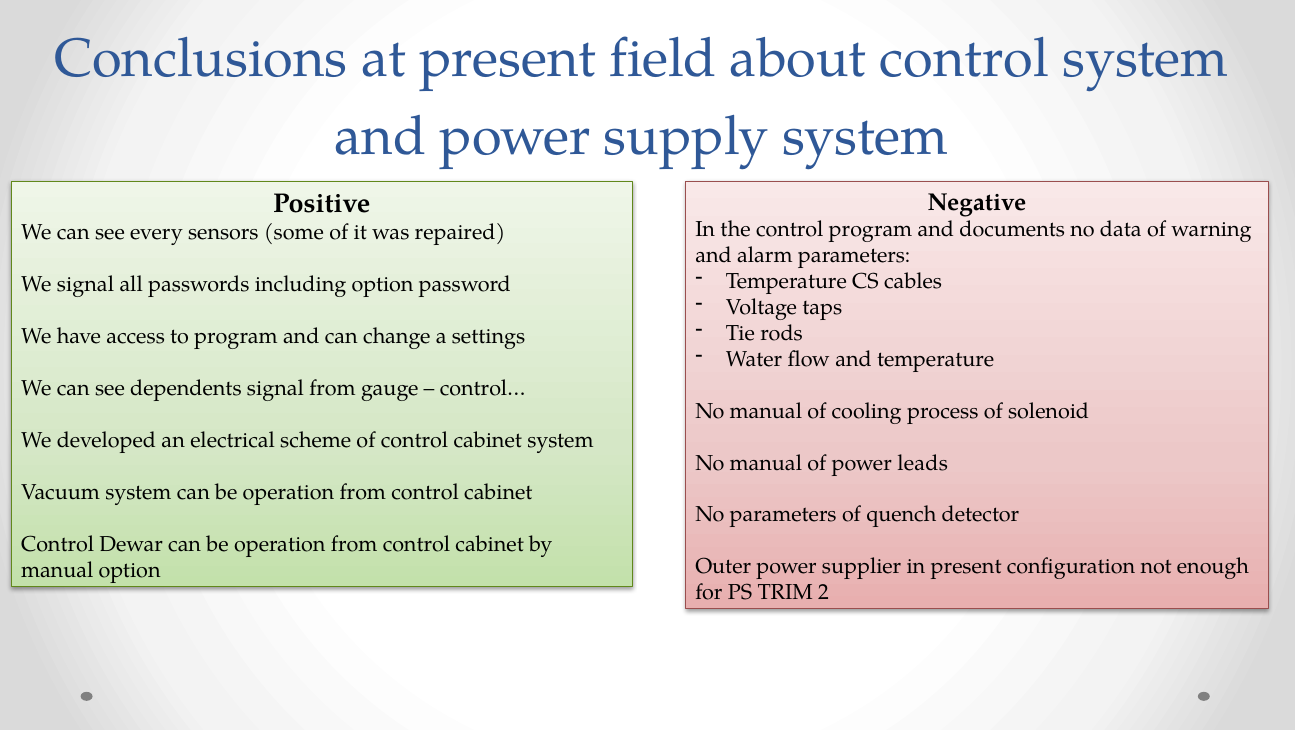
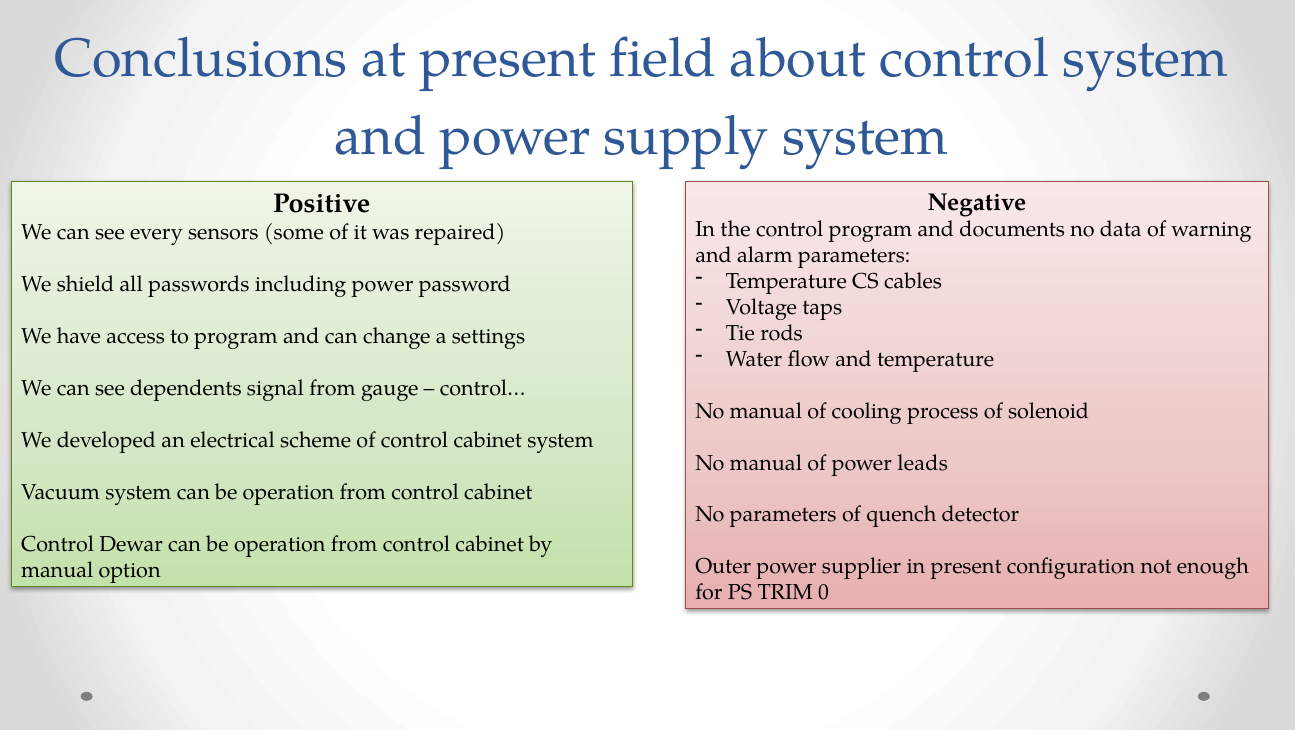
We signal: signal -> shield (86, 285)
including option: option -> power (382, 285)
2: 2 -> 0 (823, 593)
